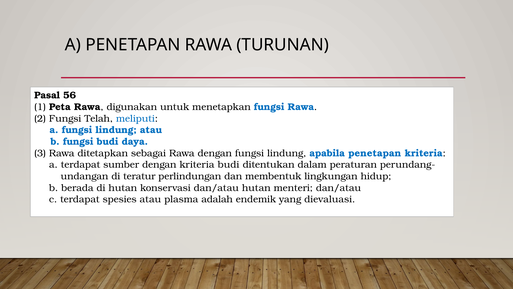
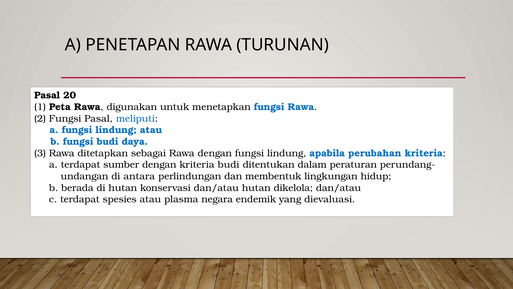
56: 56 -> 20 (70, 95)
Fungsi Telah: Telah -> Pasal (99, 118)
apabila penetapan: penetapan -> perubahan (375, 153)
teratur: teratur -> antara (139, 176)
menteri: menteri -> dikelola (293, 188)
adalah: adalah -> negara (217, 199)
